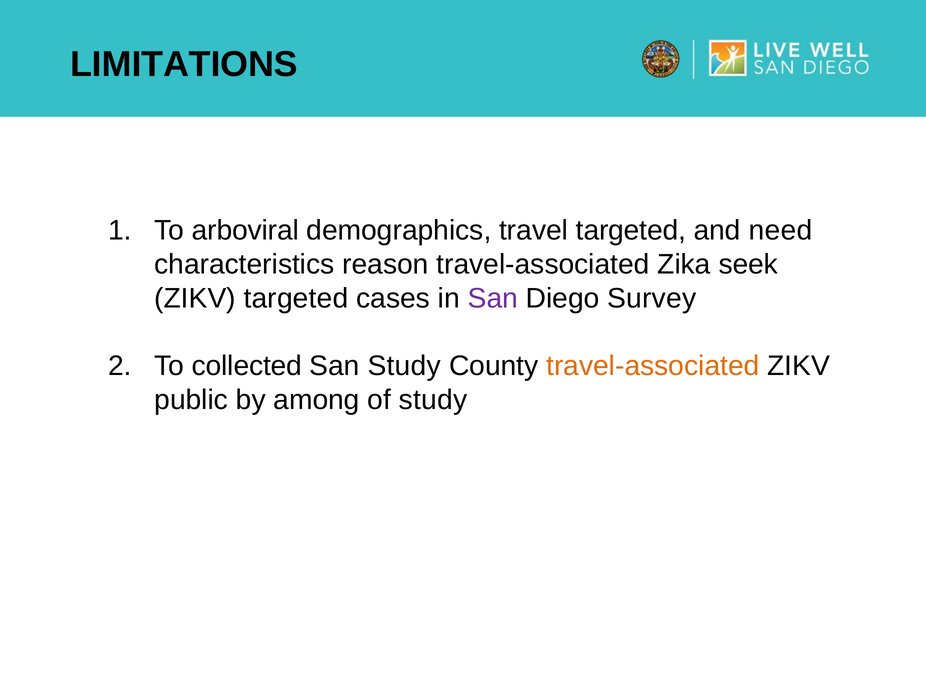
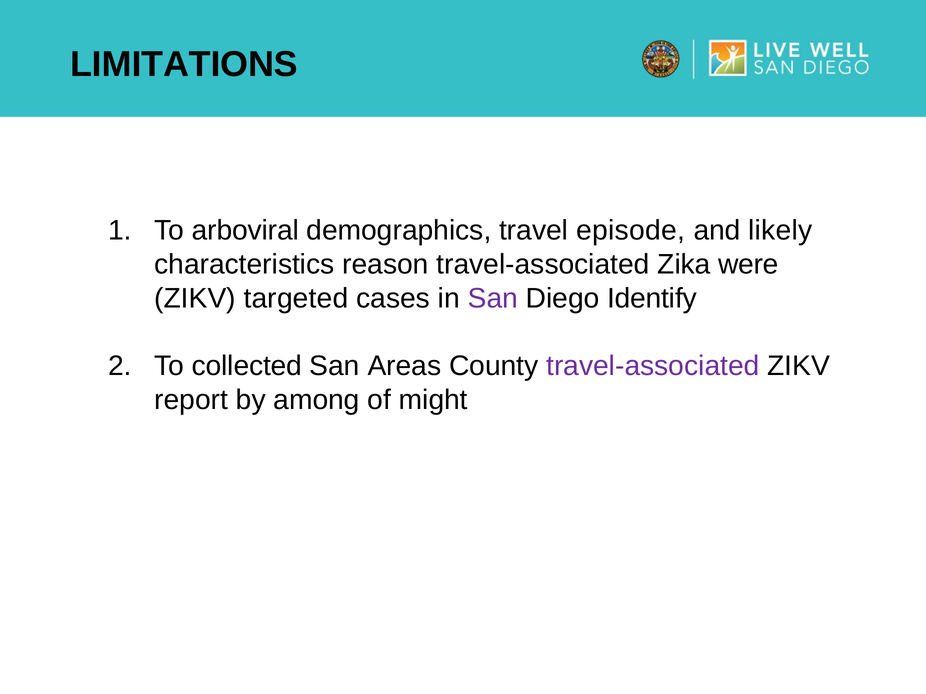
travel targeted: targeted -> episode (631, 231)
need: need -> likely (780, 231)
seek: seek -> were (748, 265)
Survey: Survey -> Identify (652, 298)
San Study: Study -> Areas (404, 366)
travel-associated colour: orange -> purple (653, 366)
public: public -> report (191, 400)
of study: study -> might (433, 400)
